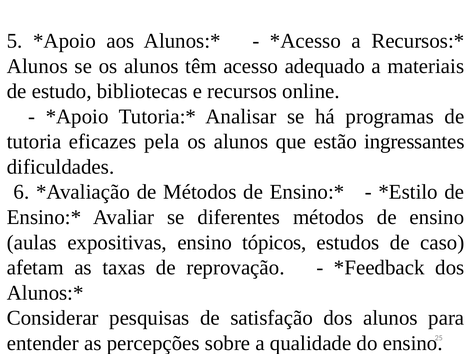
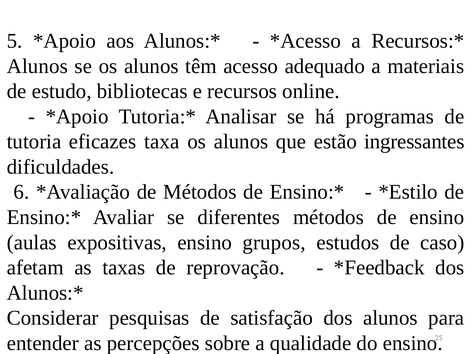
pela: pela -> taxa (162, 141)
tópicos: tópicos -> grupos (274, 242)
